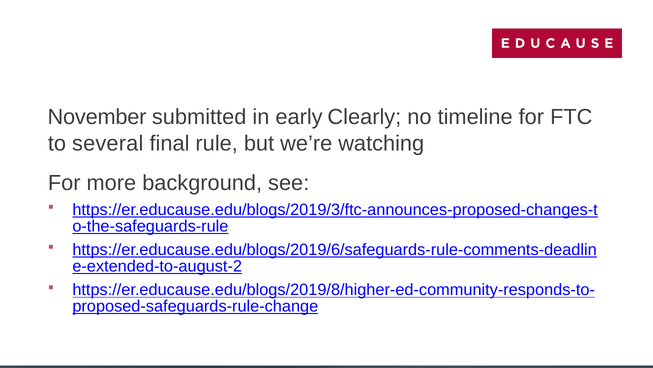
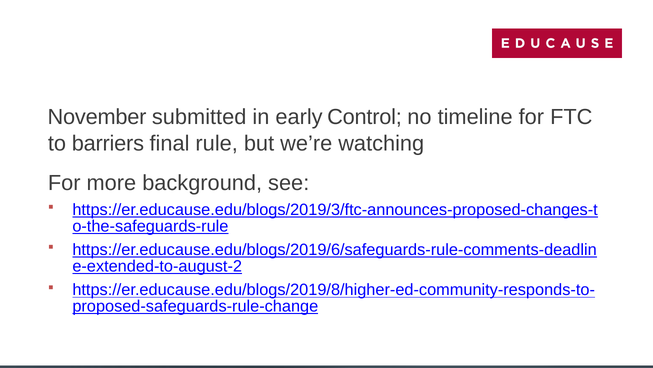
Clearly: Clearly -> Control (364, 117)
several: several -> barriers (108, 143)
